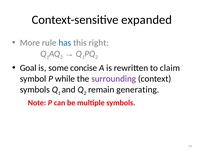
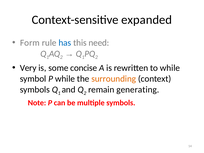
More: More -> Form (30, 43)
right: right -> need (99, 43)
Goal: Goal -> Very (28, 68)
to claim: claim -> while (170, 68)
surrounding colour: purple -> orange (114, 79)
